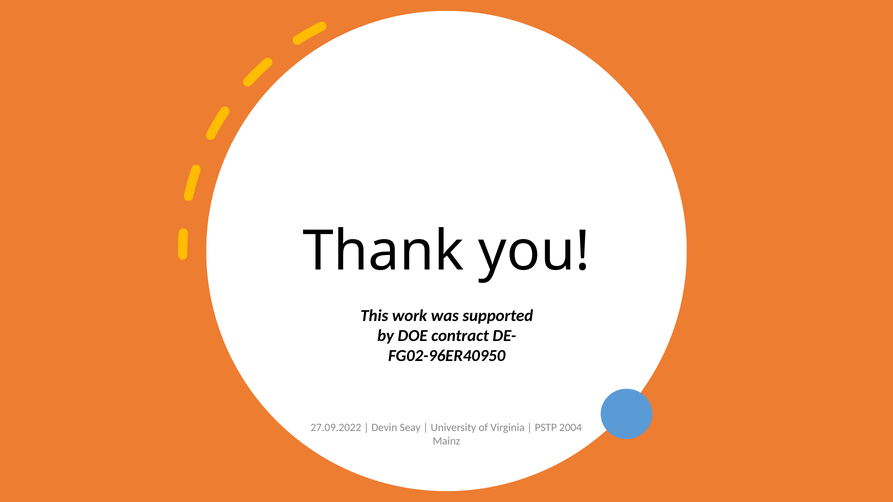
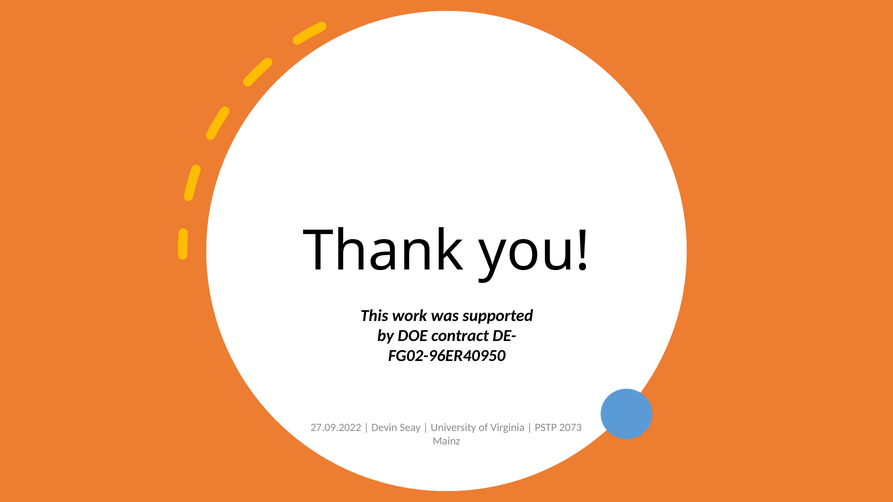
2004: 2004 -> 2073 (571, 428)
